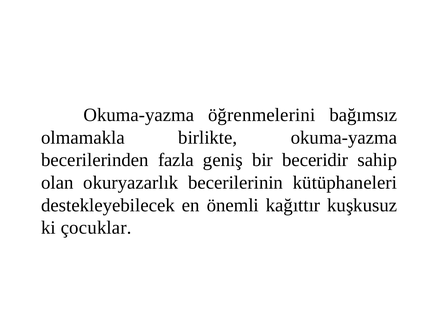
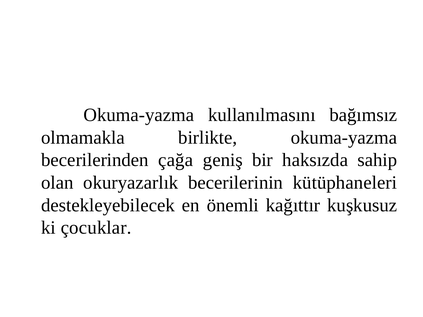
öğrenmelerini: öğrenmelerini -> kullanılmasını (262, 115)
fazla: fazla -> çağa (176, 160)
beceridir: beceridir -> haksızda (315, 160)
